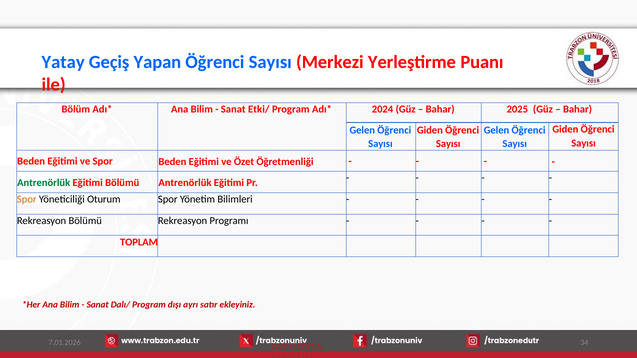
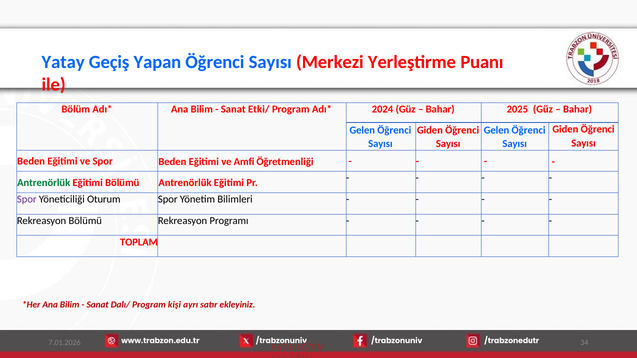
Özet: Özet -> Amfi (244, 162)
Spor colour: orange -> purple (27, 200)
dışı: dışı -> kişi (174, 305)
